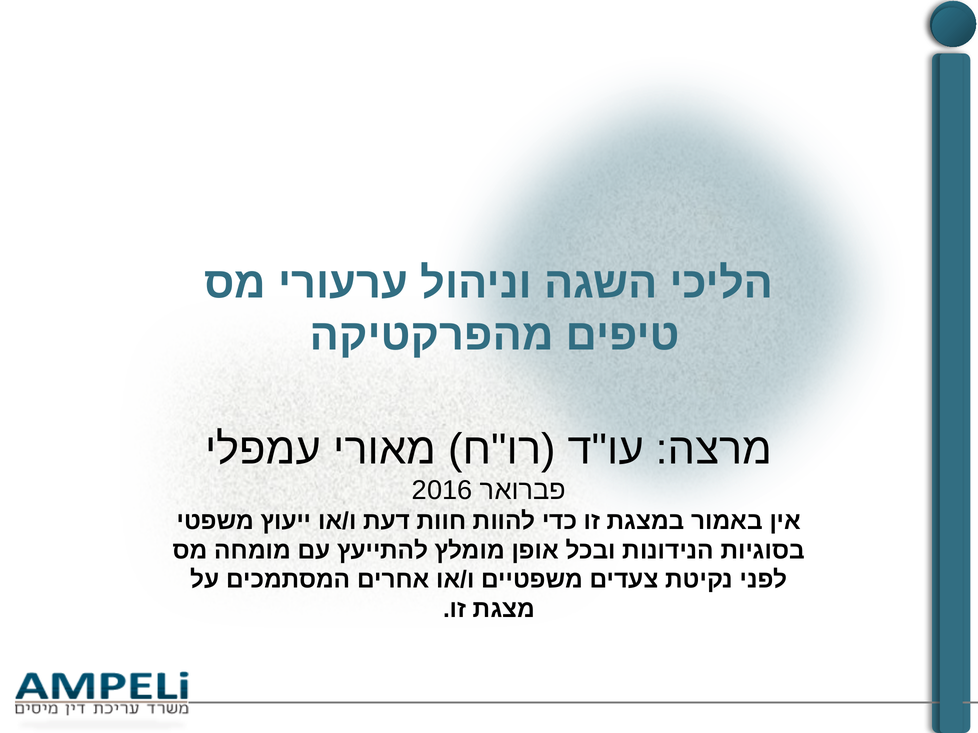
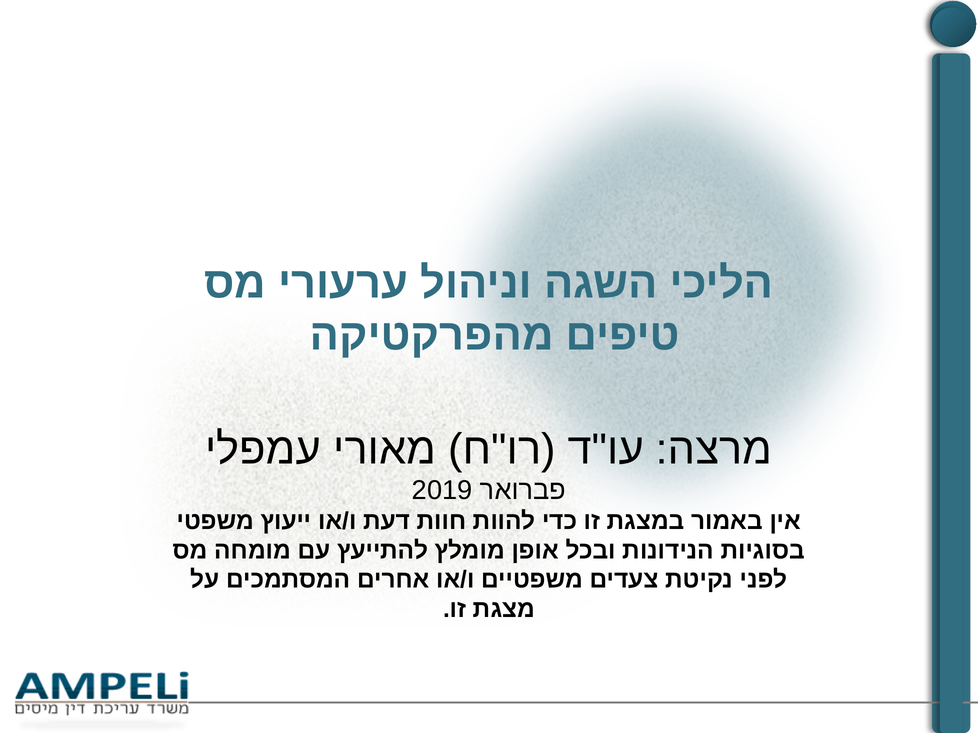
2016: 2016 -> 2019 (442, 491)
